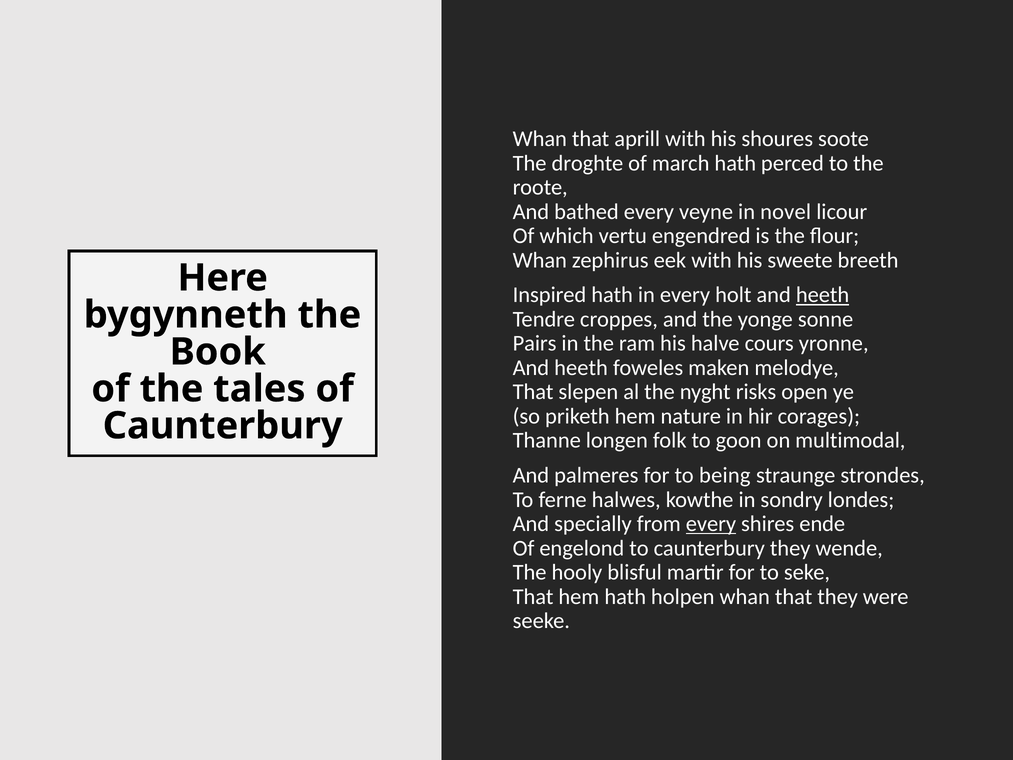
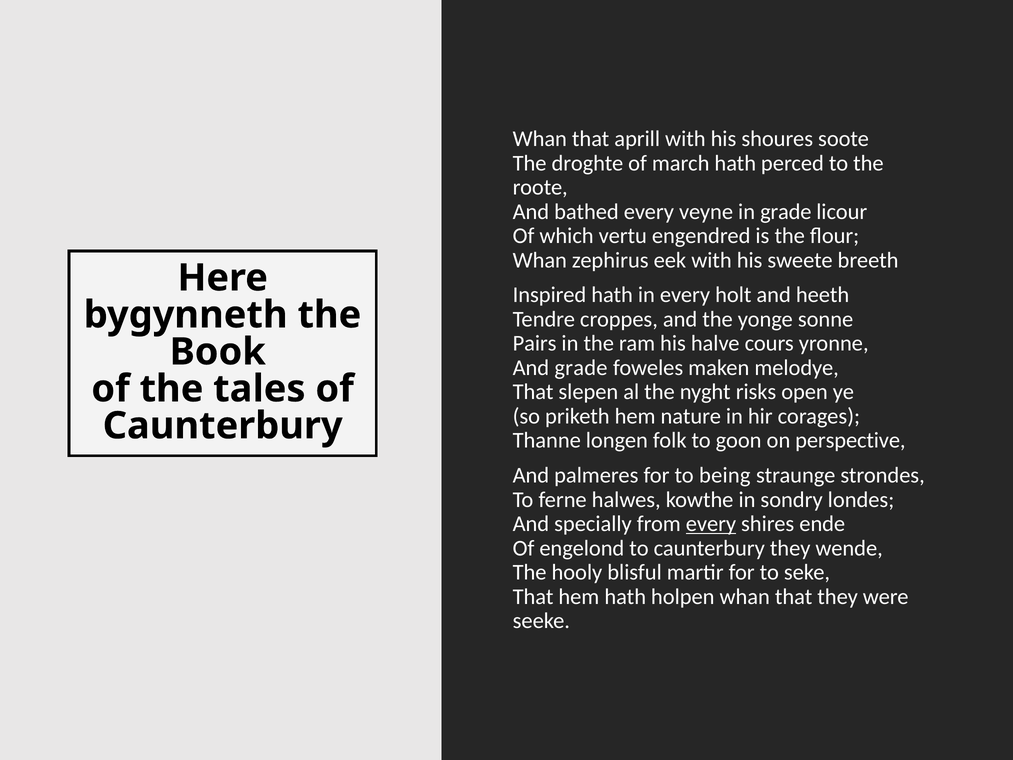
in novel: novel -> grade (786, 212)
heeth underline: present -> none (823, 295)
heeth: heeth -> grade (581, 368)
multimodal: multimodal -> perspective (850, 440)
